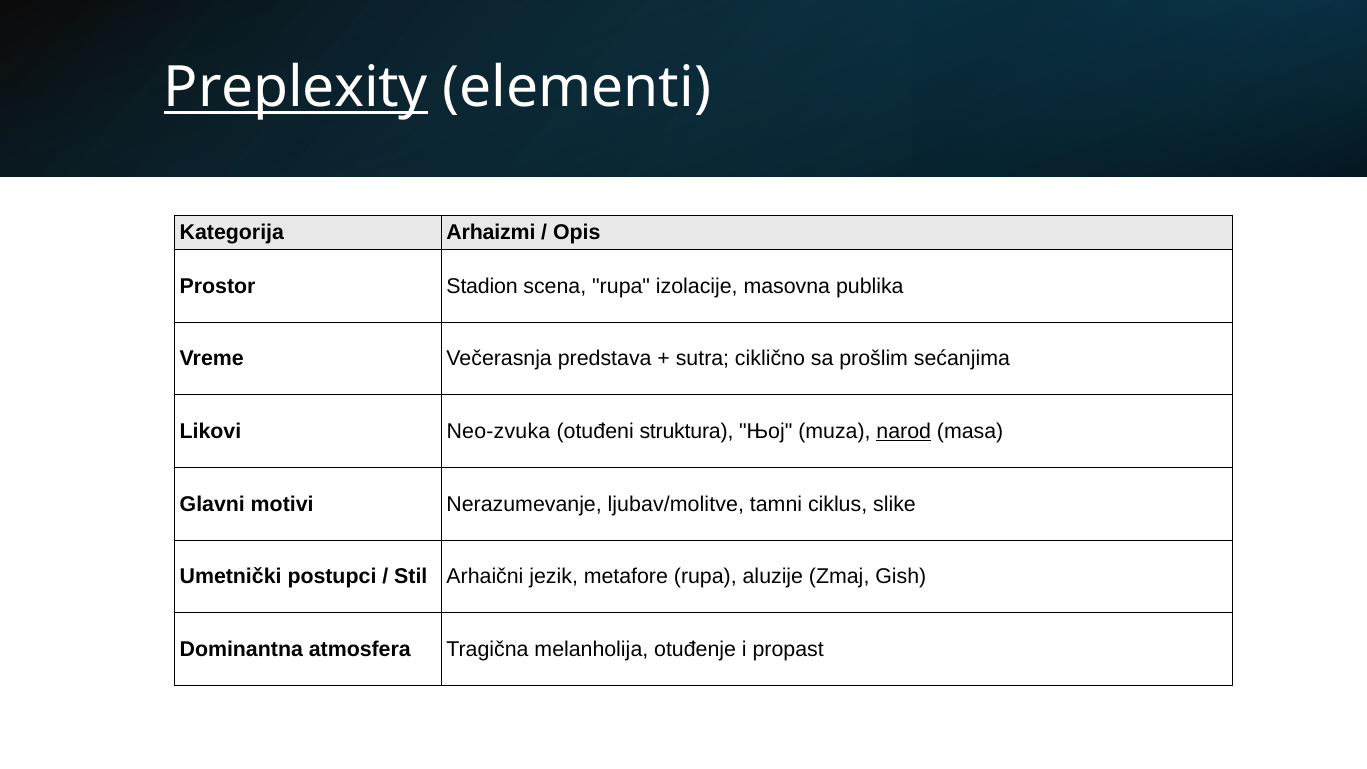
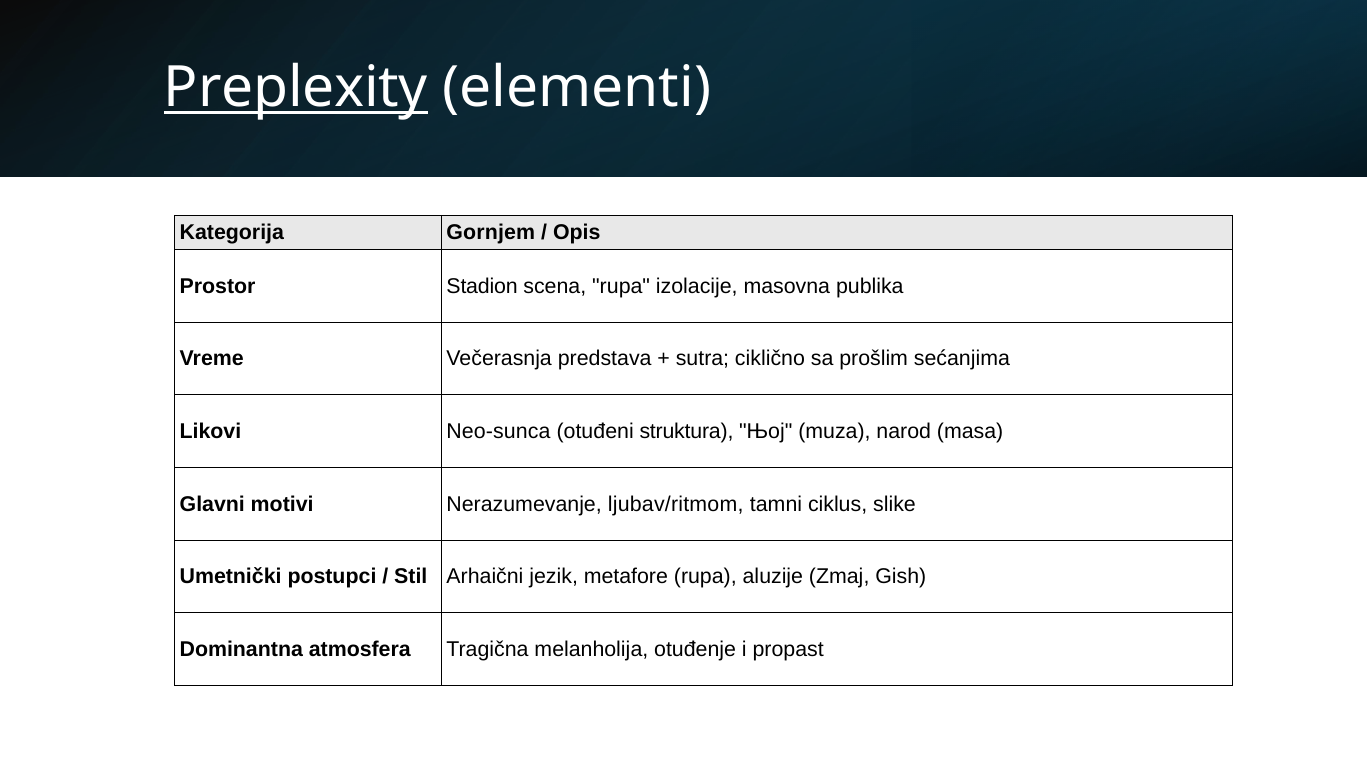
Arhaizmi: Arhaizmi -> Gornjem (491, 233)
Neo-zvuka: Neo-zvuka -> Neo-sunca (498, 432)
narod underline: present -> none (904, 432)
ljubav/molitve: ljubav/molitve -> ljubav/ritmom (676, 504)
